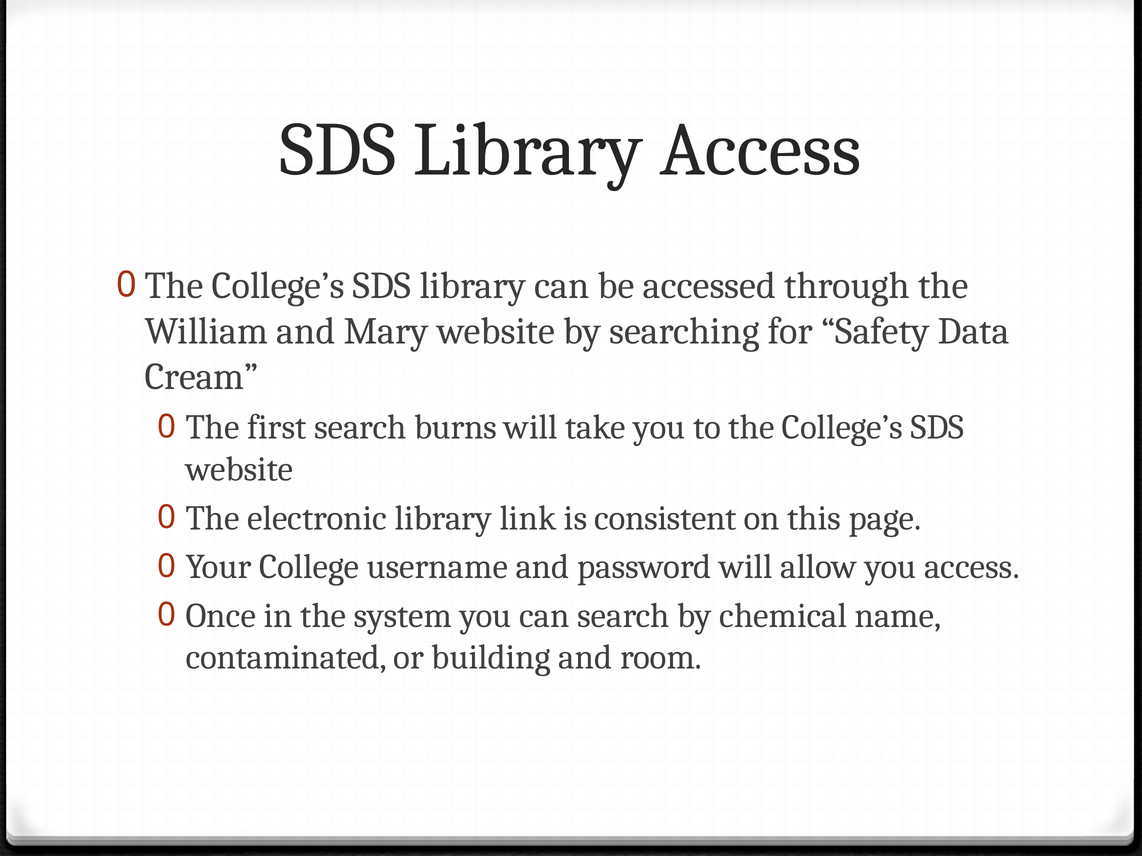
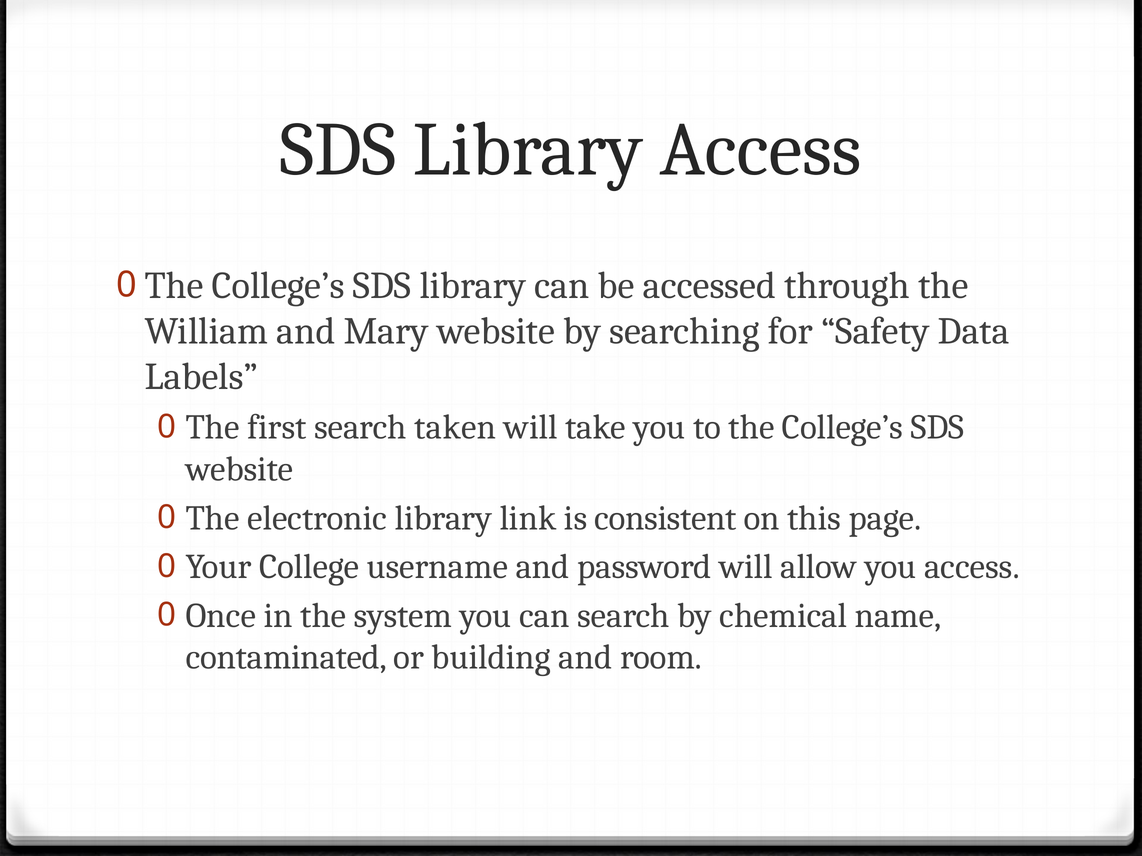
Cream: Cream -> Labels (201, 377)
burns: burns -> taken (455, 428)
